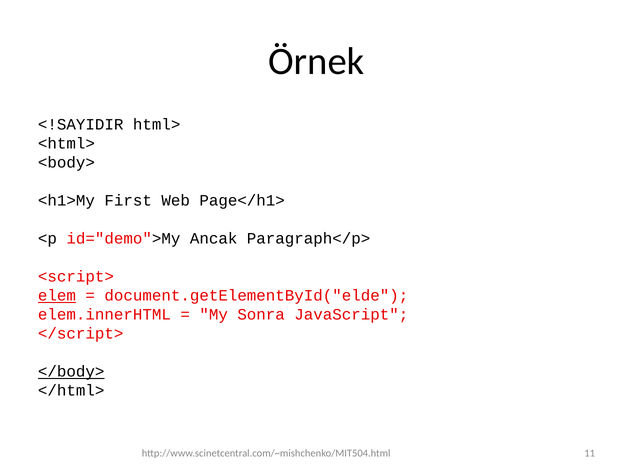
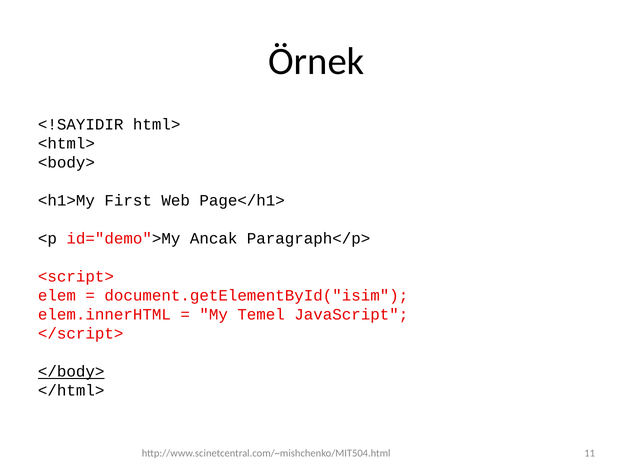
elem underline: present -> none (57, 295)
document.getElementById("elde: document.getElementById("elde -> document.getElementById("isim (256, 295)
Sonra: Sonra -> Temel (261, 314)
